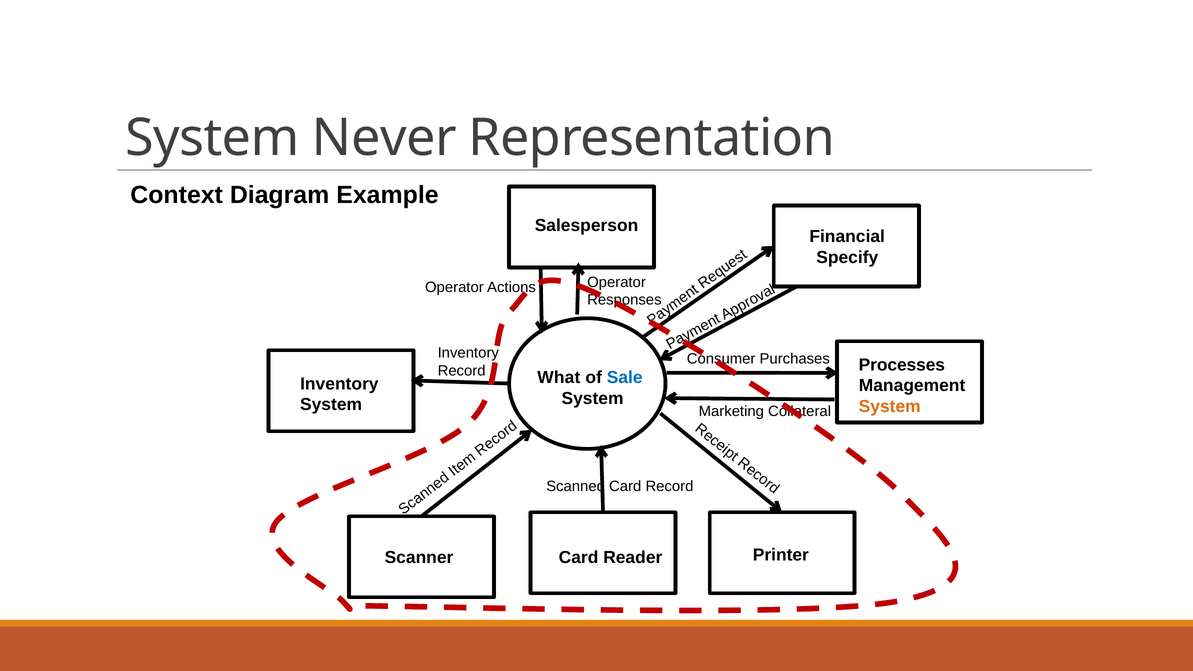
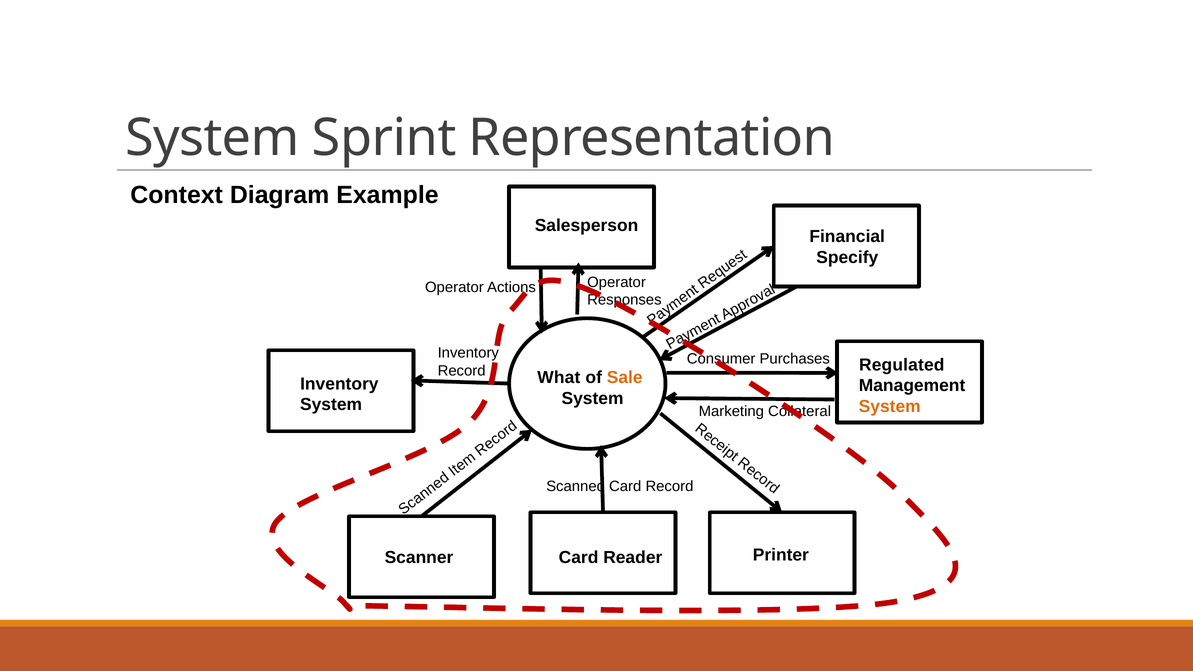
Never: Never -> Sprint (384, 138)
Processes: Processes -> Regulated (902, 365)
Sale colour: blue -> orange (625, 377)
